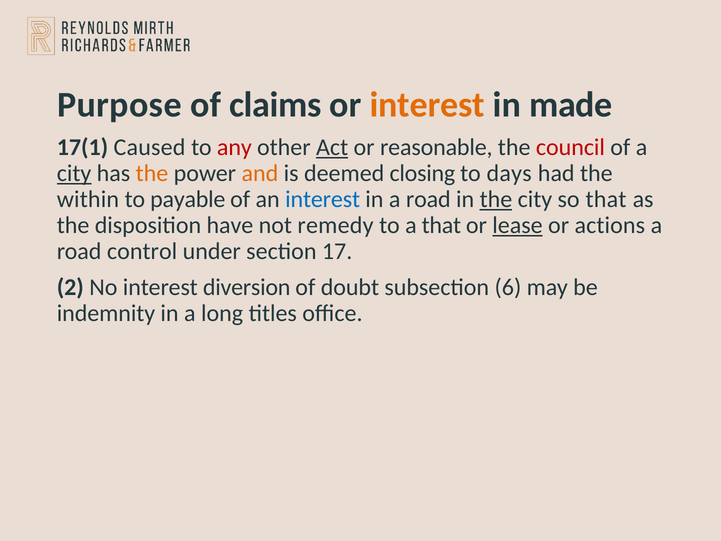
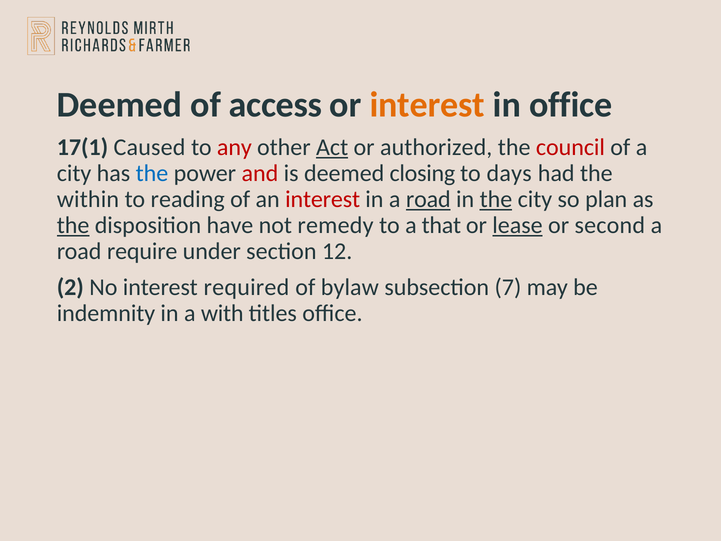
Purpose: Purpose -> Deemed (120, 105)
claims: claims -> access (275, 105)
in made: made -> office (571, 105)
reasonable: reasonable -> authorized (436, 147)
city underline: present -> none (74, 173)
the colour: orange -> blue (152, 173)
and colour: orange -> red (260, 173)
payable: payable -> reading (188, 199)
interest colour: blue -> red (323, 199)
road underline: none -> present (428, 199)
so that: that -> plan (606, 199)
the underline: none -> present (73, 225)
actions: actions -> second (610, 225)
control: control -> require (142, 251)
17: 17 -> 12 (337, 251)
diversion: diversion -> required (246, 287)
doubt: doubt -> bylaw (350, 287)
6: 6 -> 7 (508, 287)
long: long -> with (222, 313)
